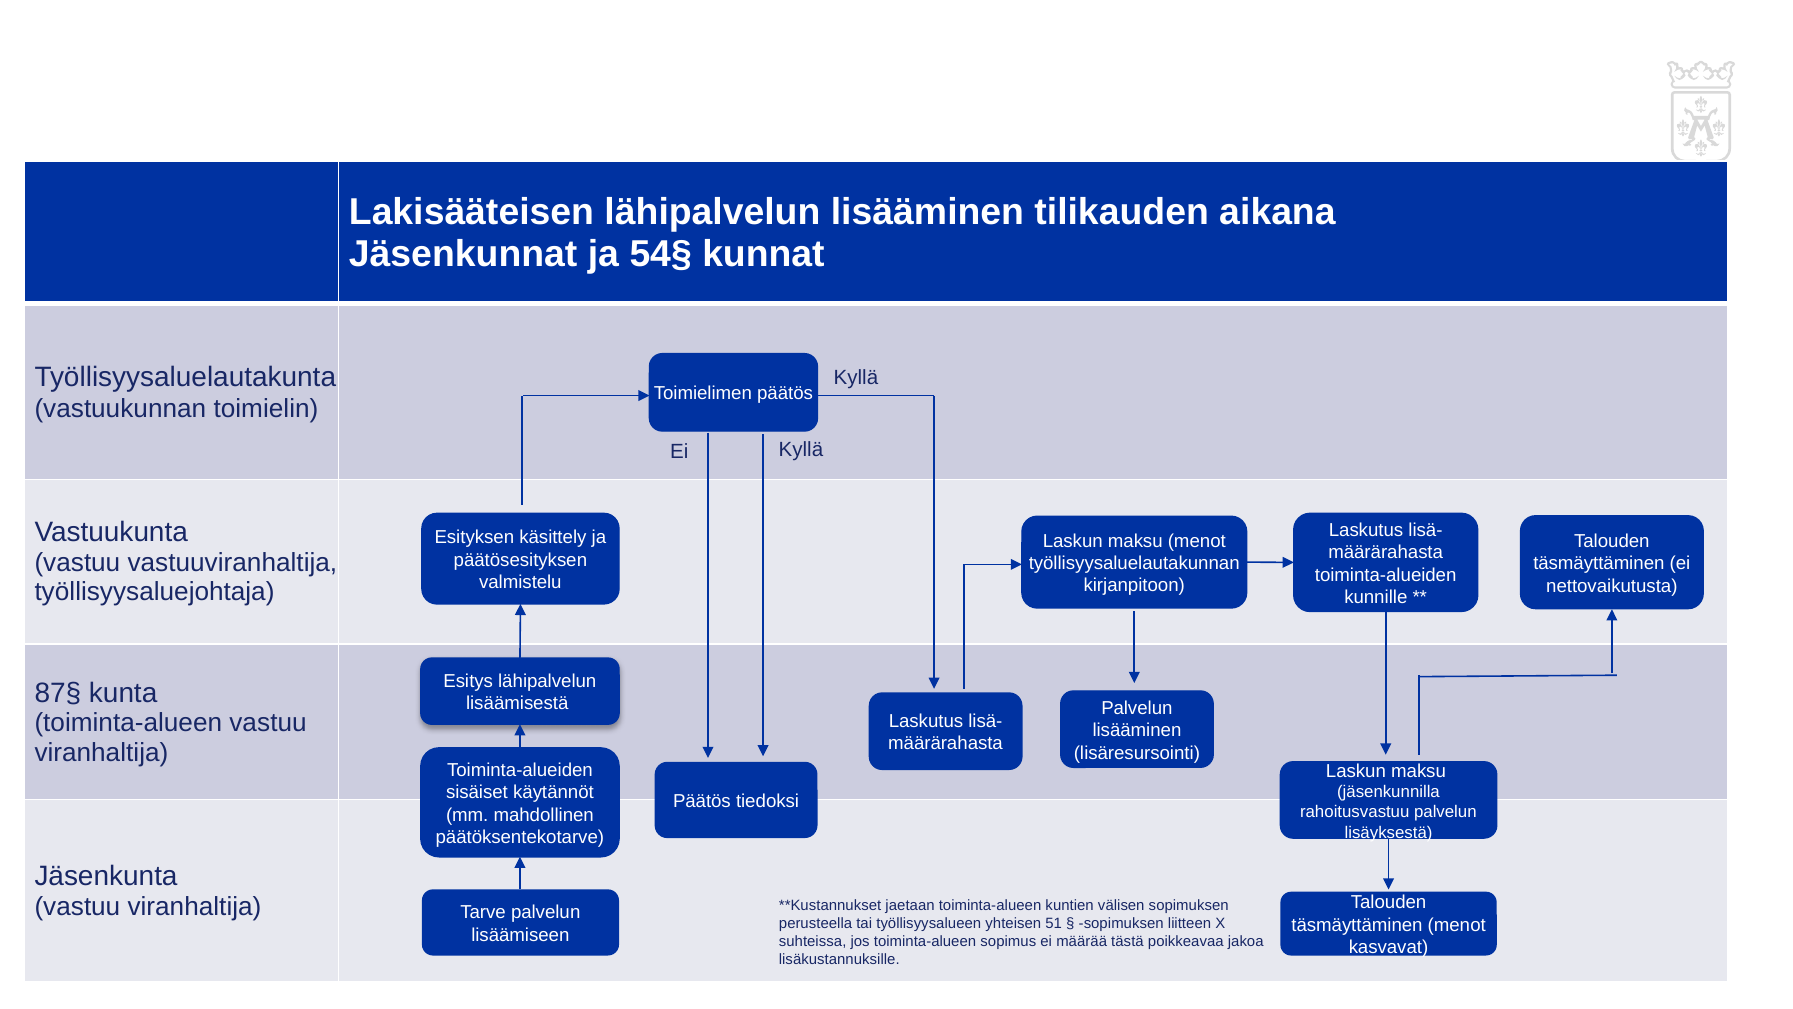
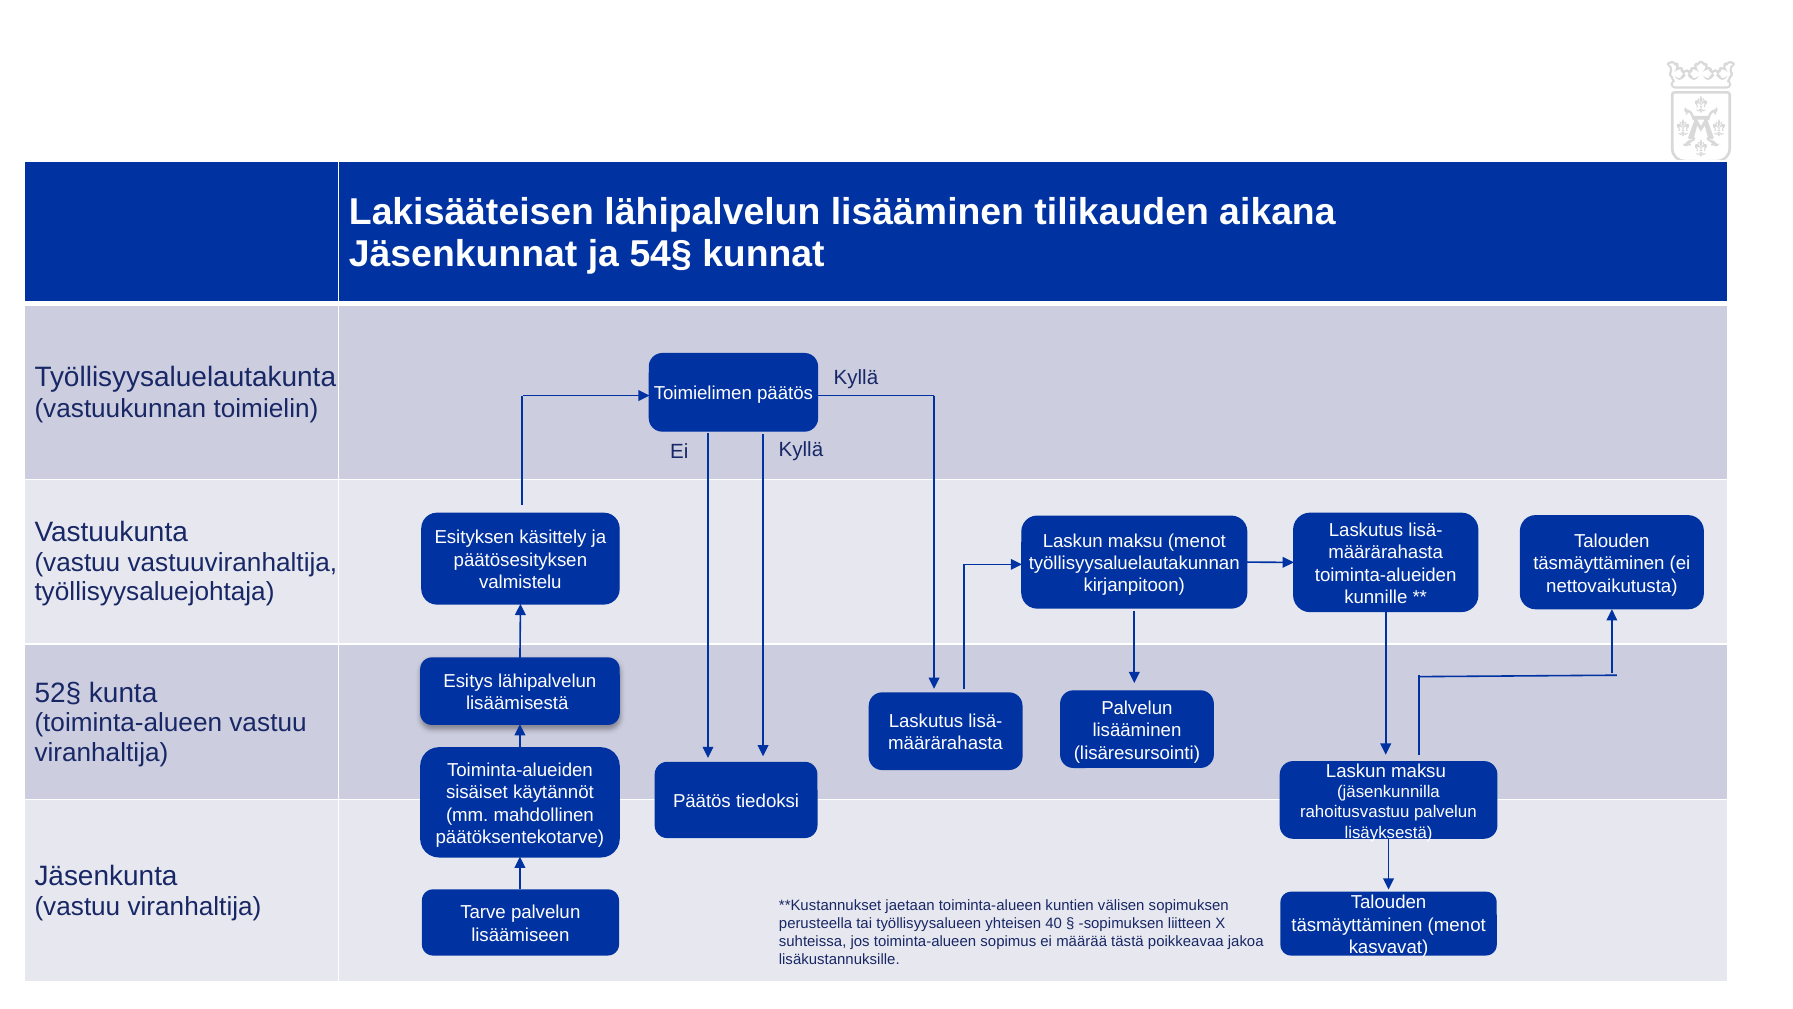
87§: 87§ -> 52§ (58, 692)
51: 51 -> 40 (1054, 923)
